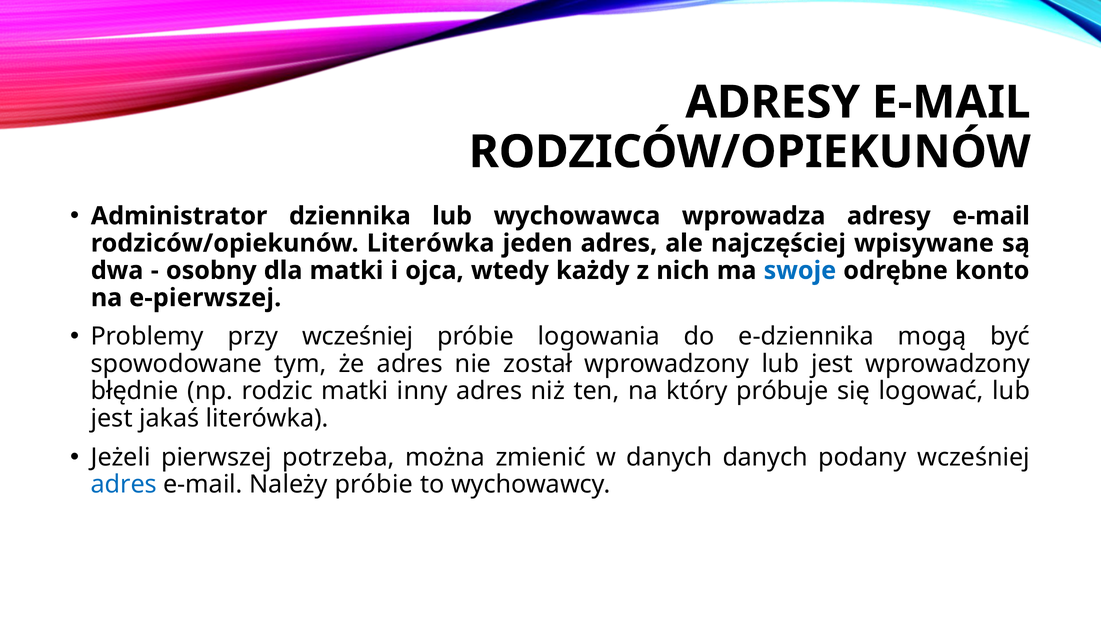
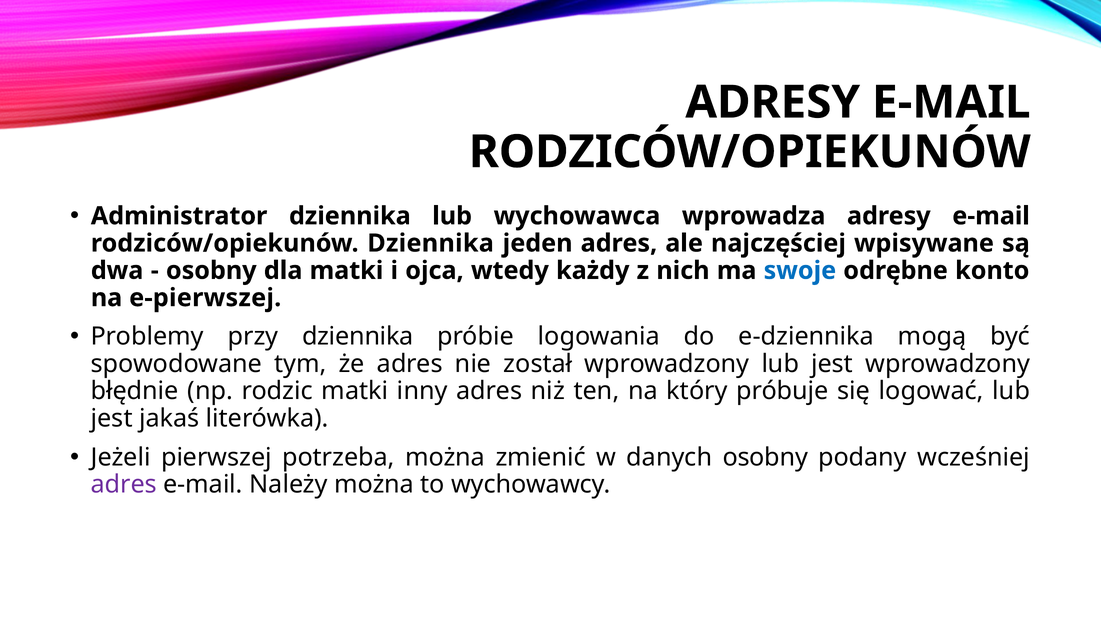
rodziców/opiekunów Literówka: Literówka -> Dziennika (431, 243)
przy wcześniej: wcześniej -> dziennika (358, 336)
danych danych: danych -> osobny (765, 457)
adres colour: blue -> purple (124, 484)
Należy próbie: próbie -> można (374, 484)
